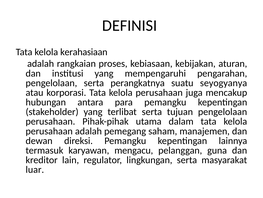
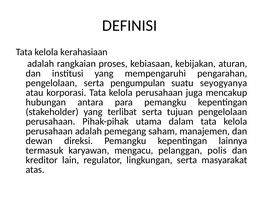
perangkatnya: perangkatnya -> pengumpulan (138, 83)
guna: guna -> polis (217, 150)
luar: luar -> atas (35, 169)
